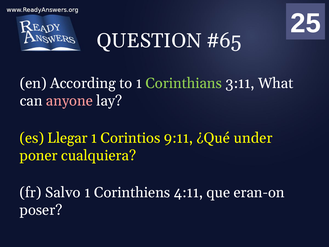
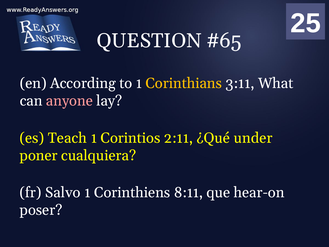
Corinthians colour: light green -> yellow (184, 83)
Llegar: Llegar -> Teach (67, 138)
9:11: 9:11 -> 2:11 (178, 138)
4:11: 4:11 -> 8:11 (188, 192)
eran-on: eran-on -> hear-on (259, 192)
